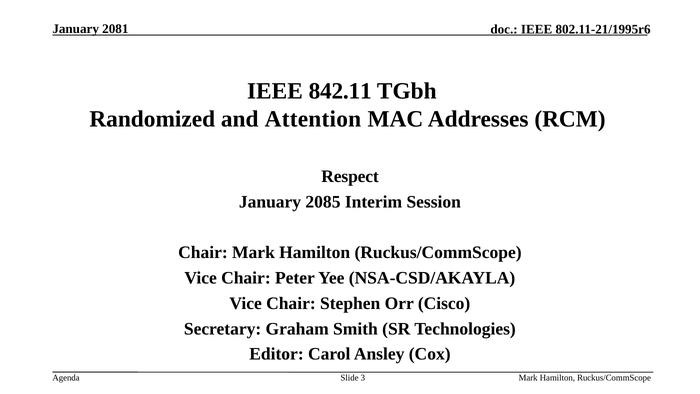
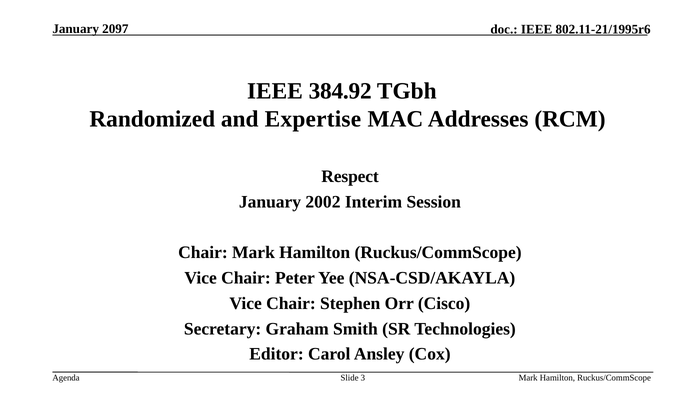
2081: 2081 -> 2097 (115, 29)
842.11: 842.11 -> 384.92 (340, 91)
Attention: Attention -> Expertise (313, 119)
2085: 2085 -> 2002 (323, 202)
